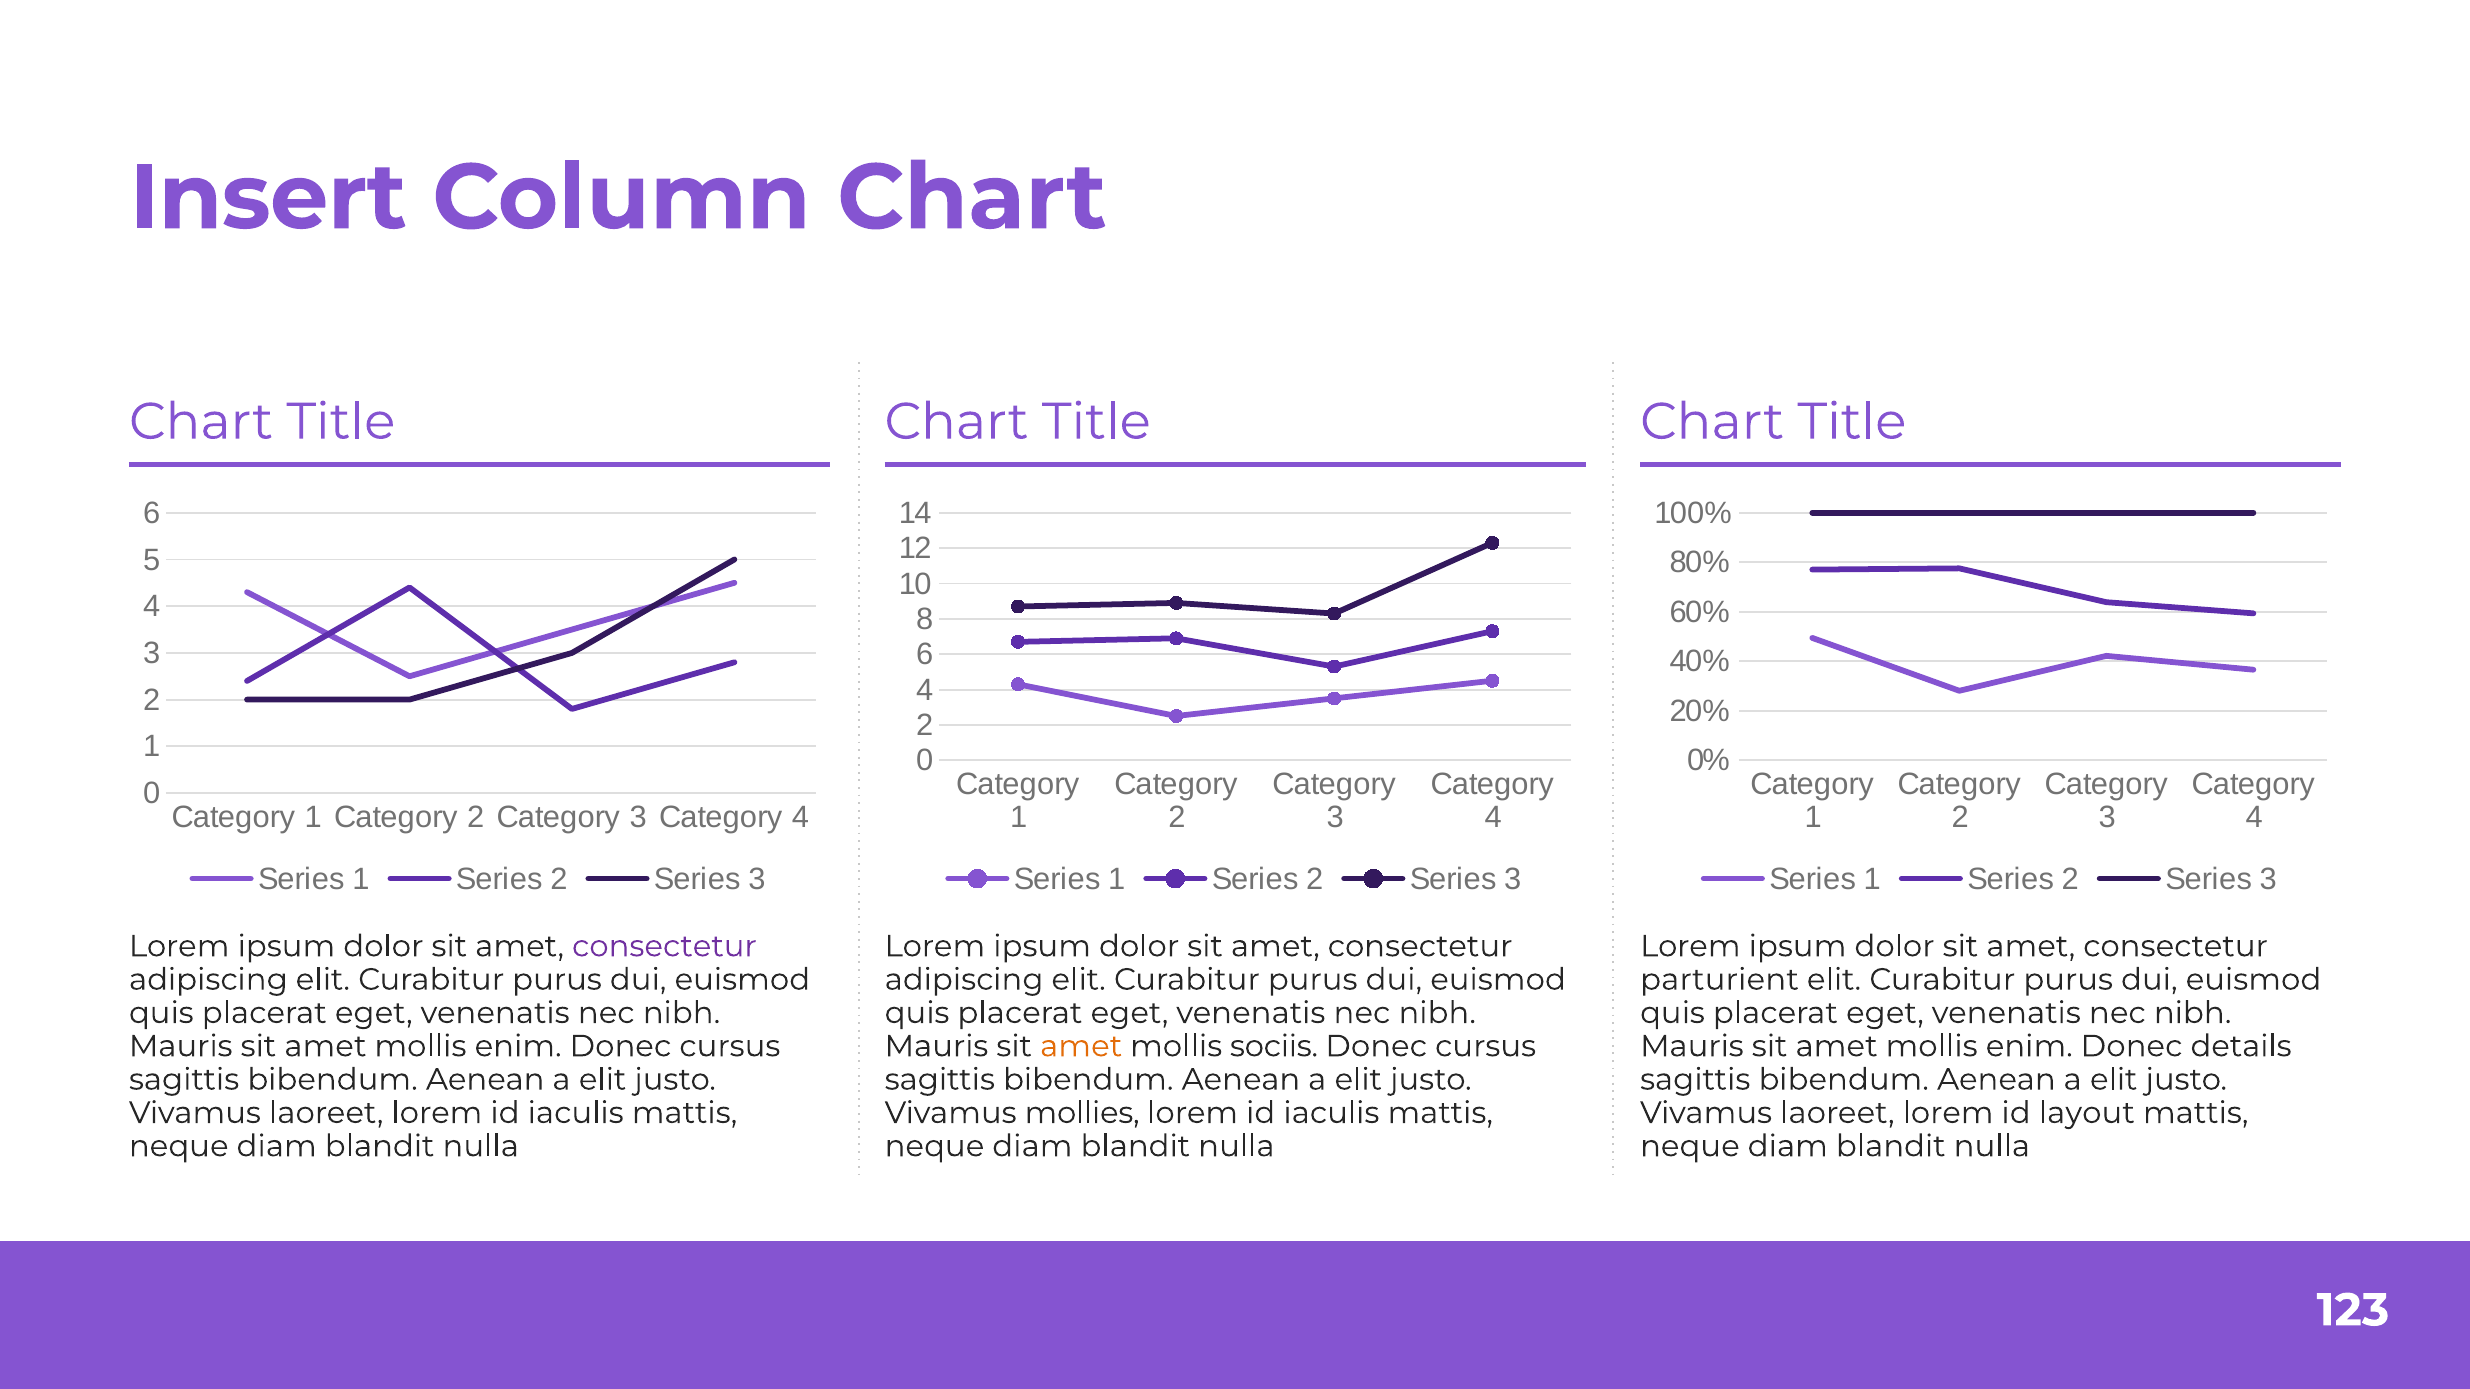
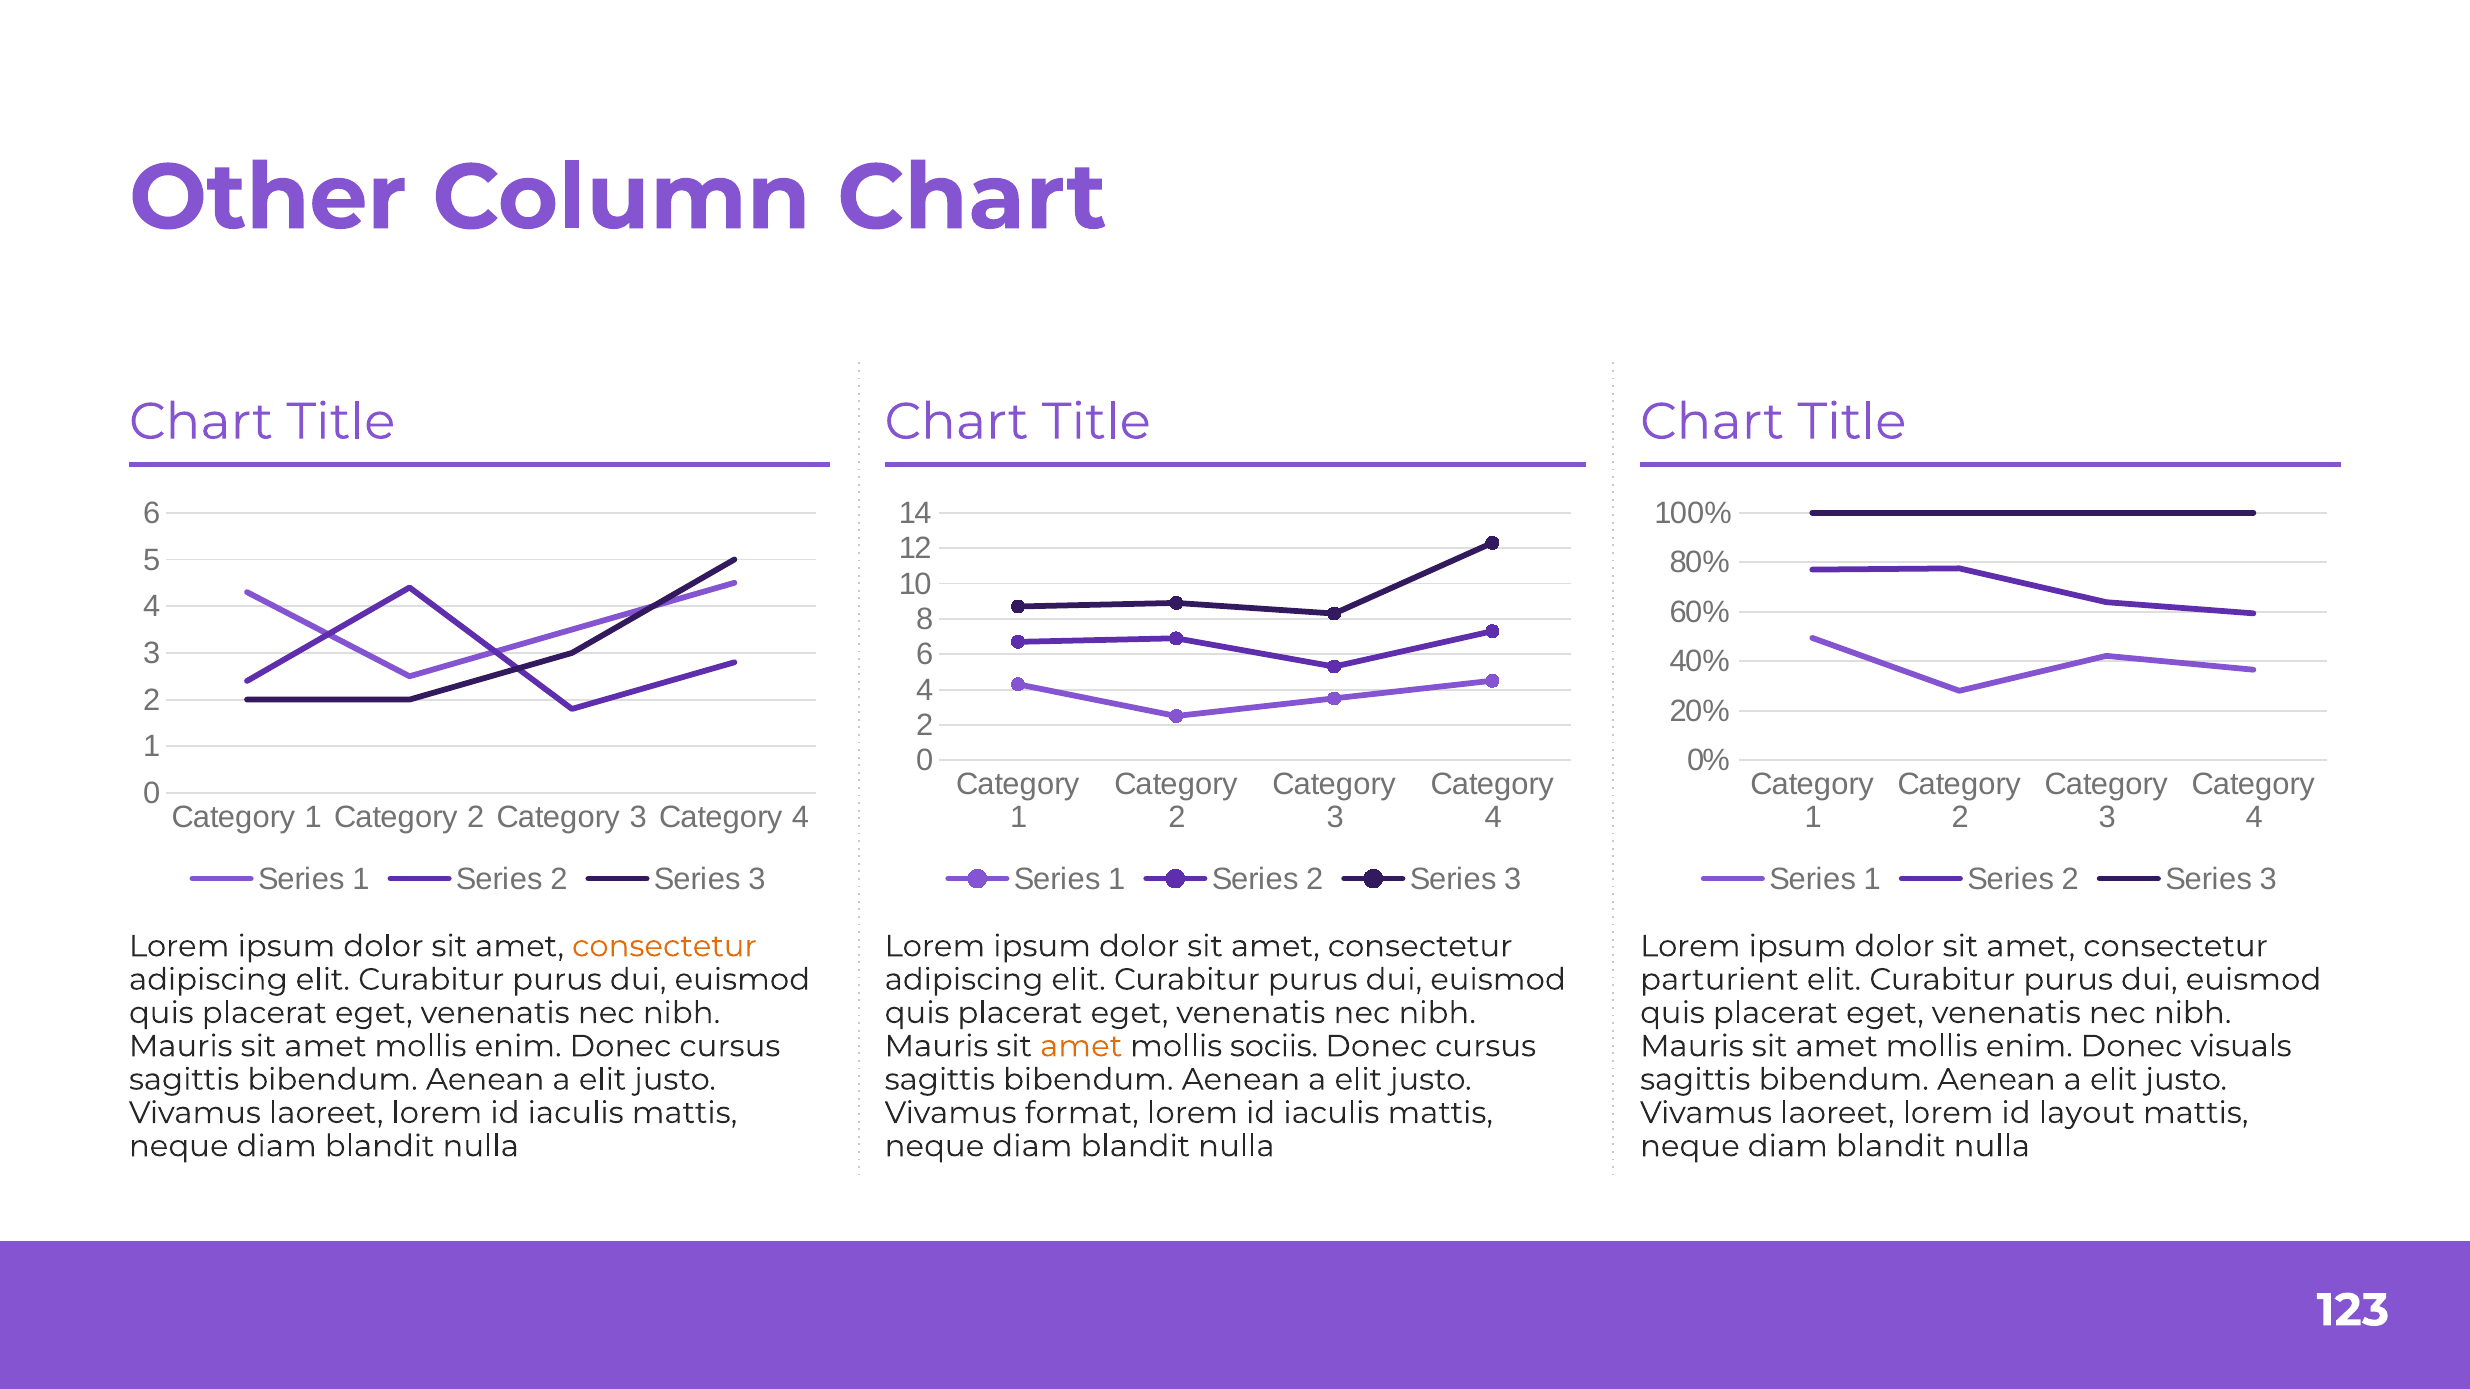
Insert: Insert -> Other (268, 198)
consectetur colour: purple -> orange (664, 946)
details: details -> visuals (2241, 1046)
mollies: mollies -> format (1082, 1113)
